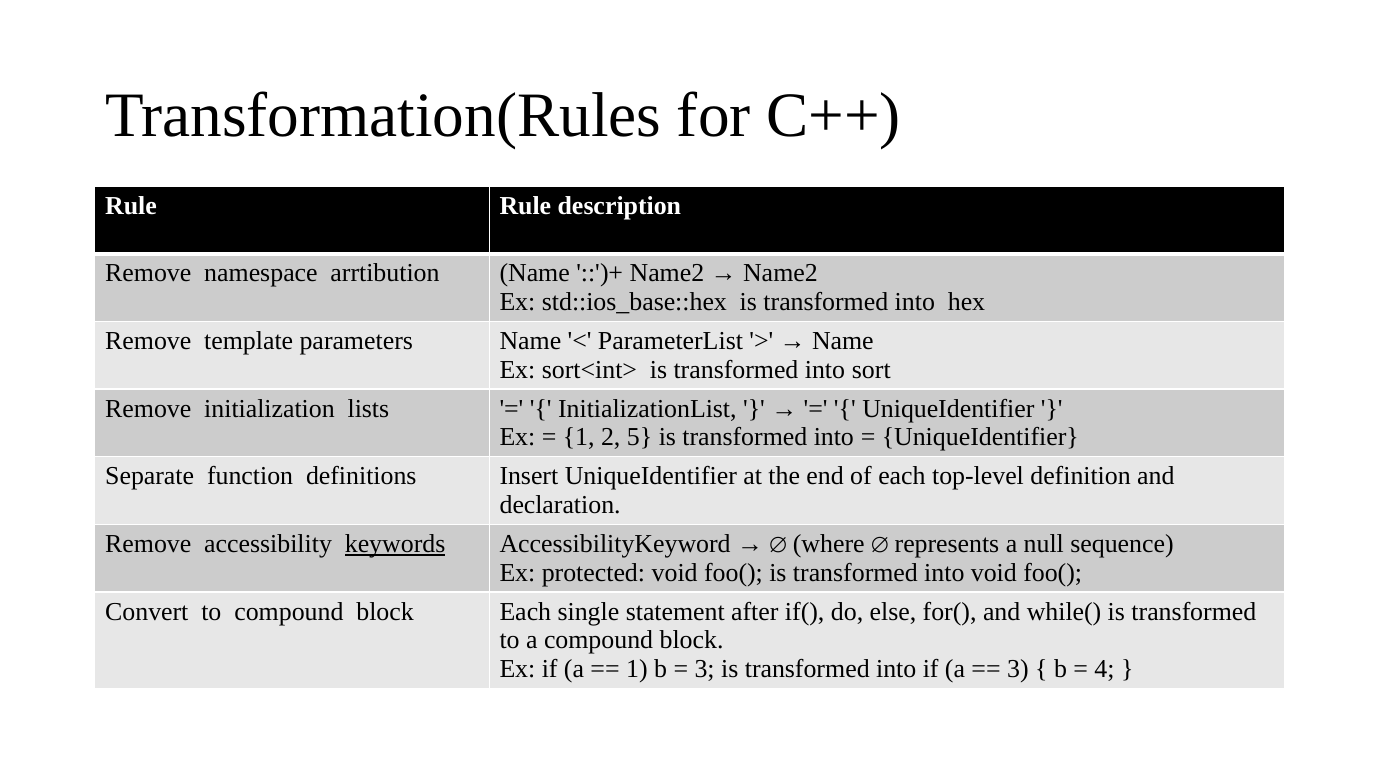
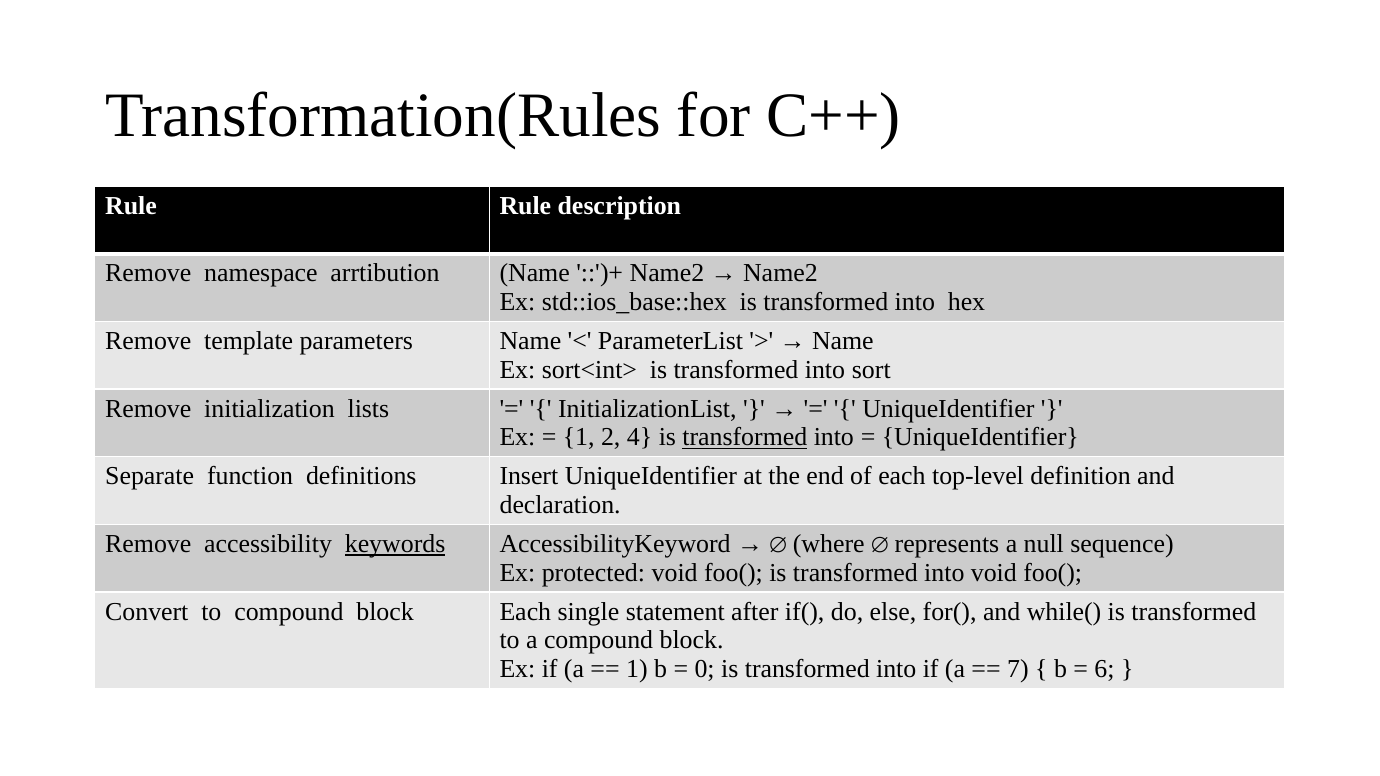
5: 5 -> 4 (640, 438)
transformed underline: none -> present (745, 438)
3: 3 -> 0 (705, 669)
3: 3 -> 7 (1018, 669)
4: 4 -> 6 (1104, 669)
